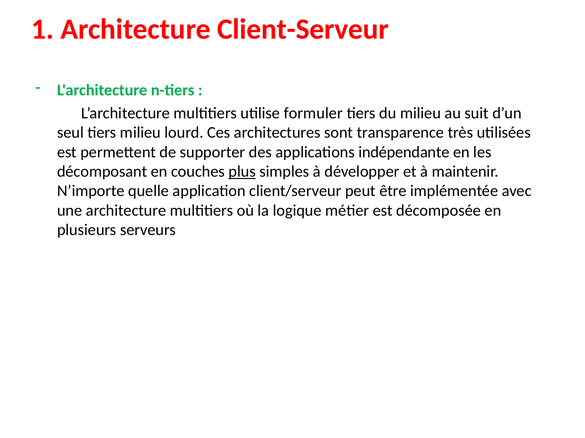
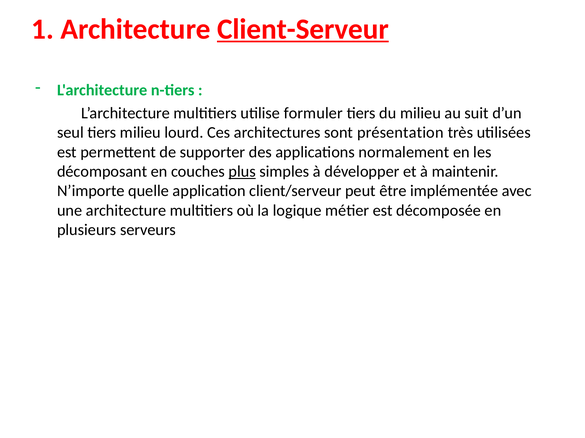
Client-Serveur underline: none -> present (303, 29)
transparence: transparence -> présentation (400, 133)
indépendante: indépendante -> normalement (404, 152)
